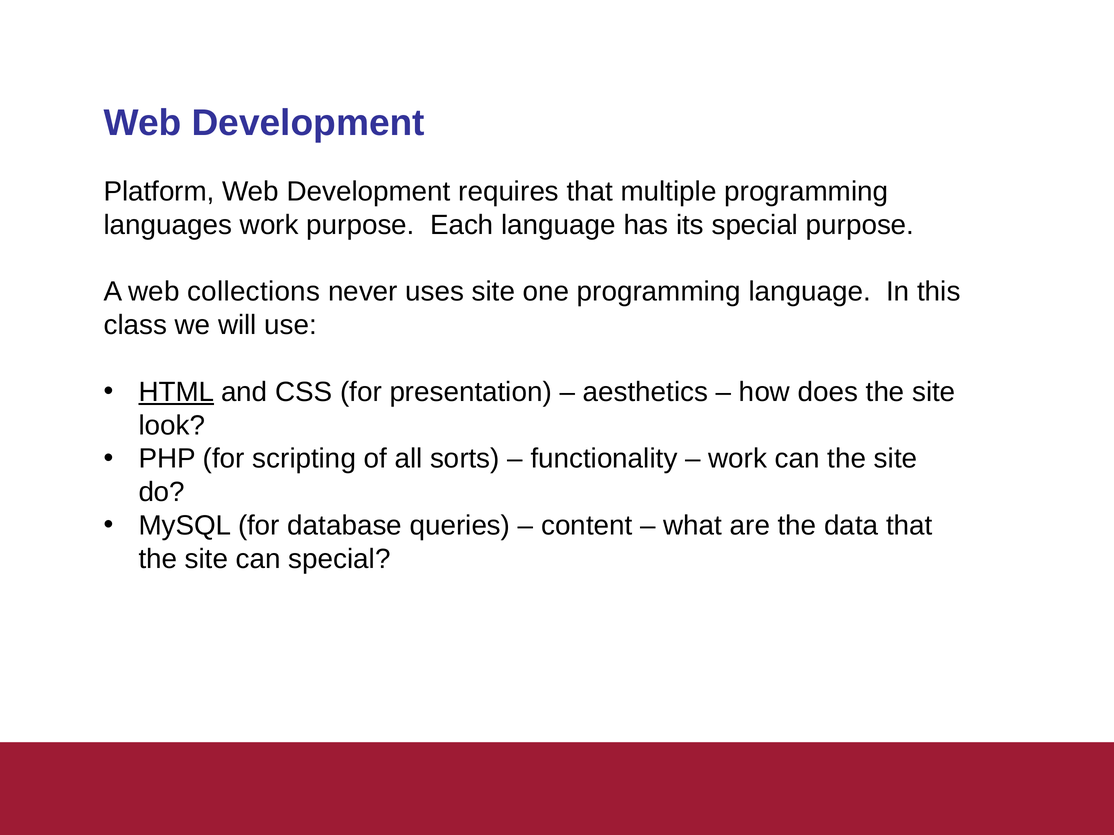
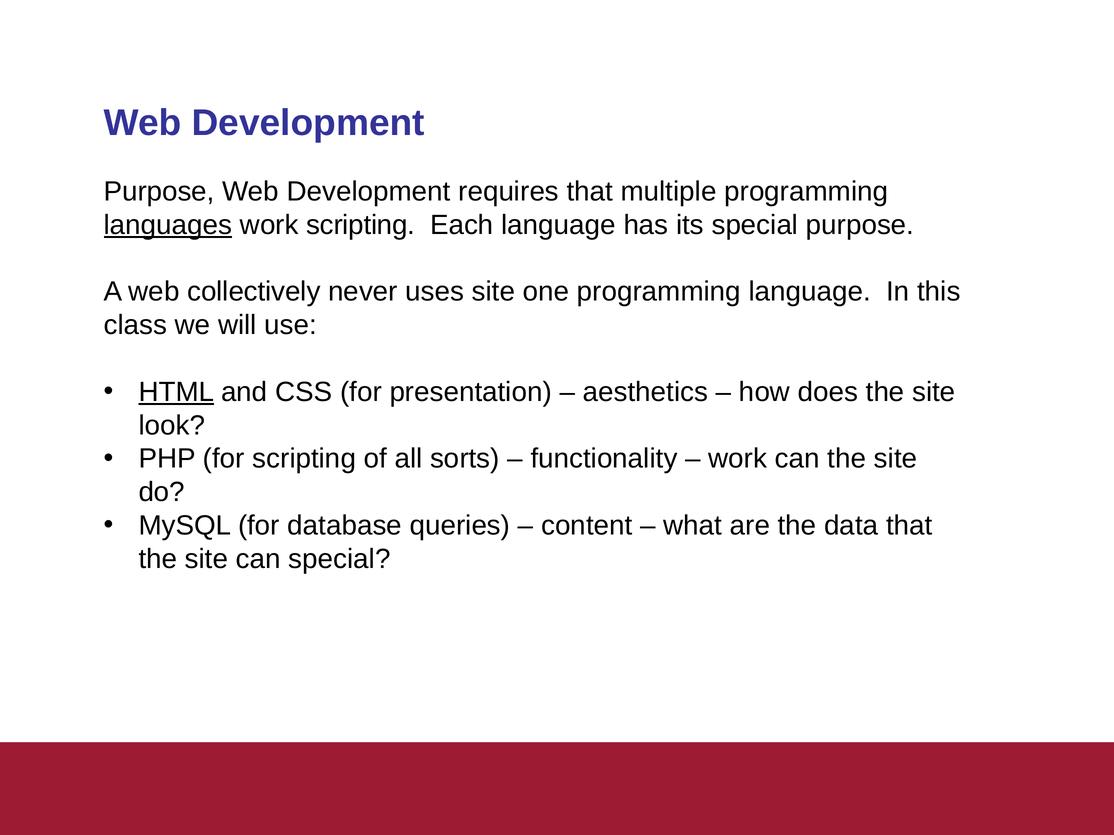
Platform: Platform -> Purpose (159, 192)
languages underline: none -> present (168, 225)
work purpose: purpose -> scripting (361, 225)
collections: collections -> collectively (254, 292)
